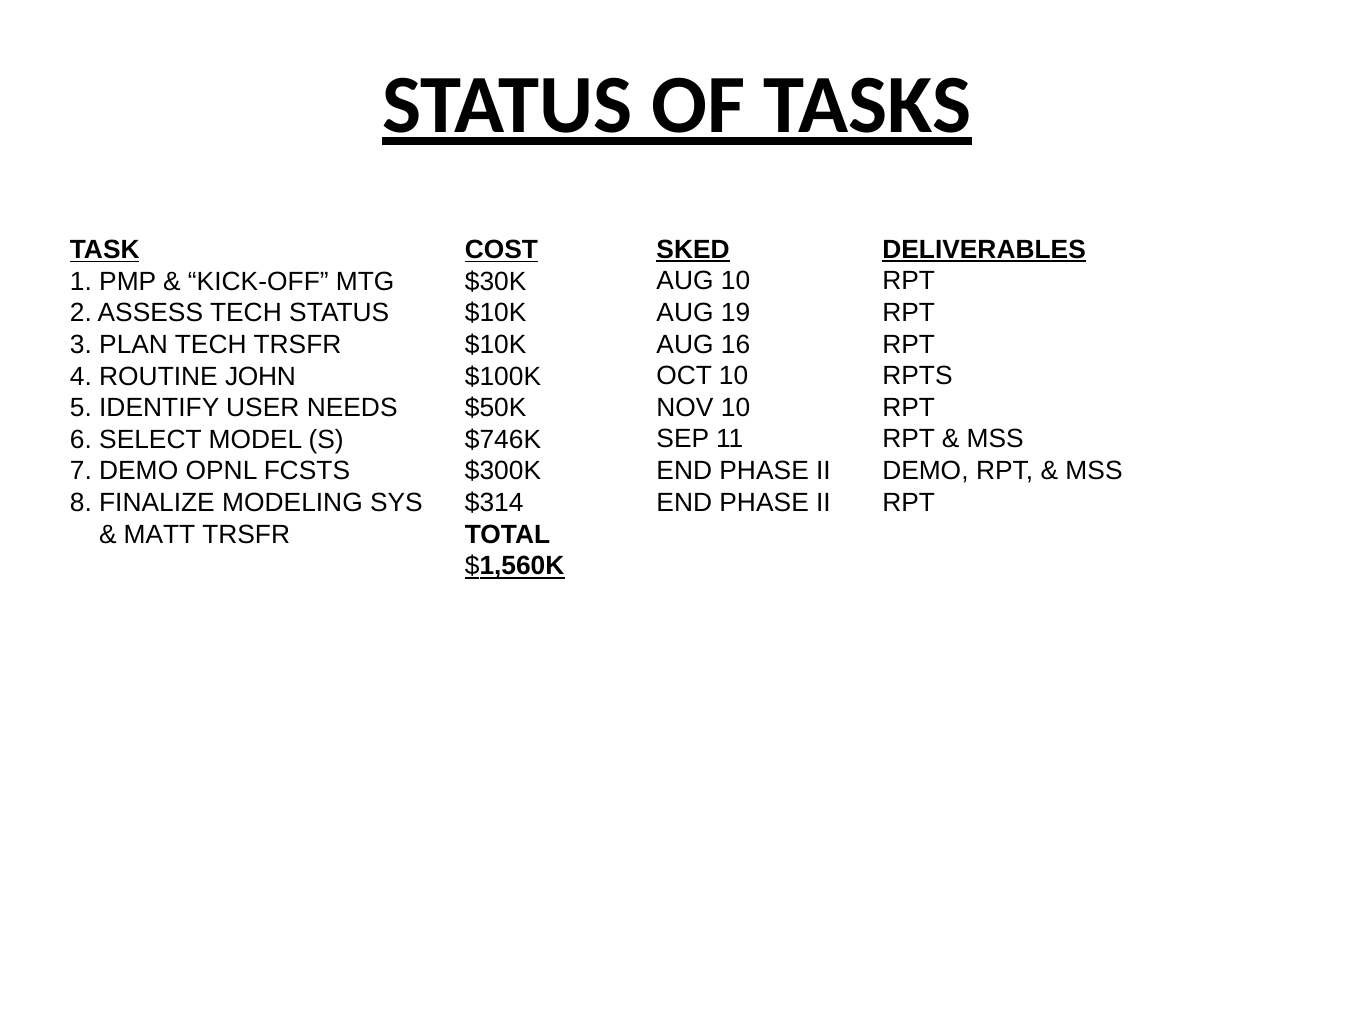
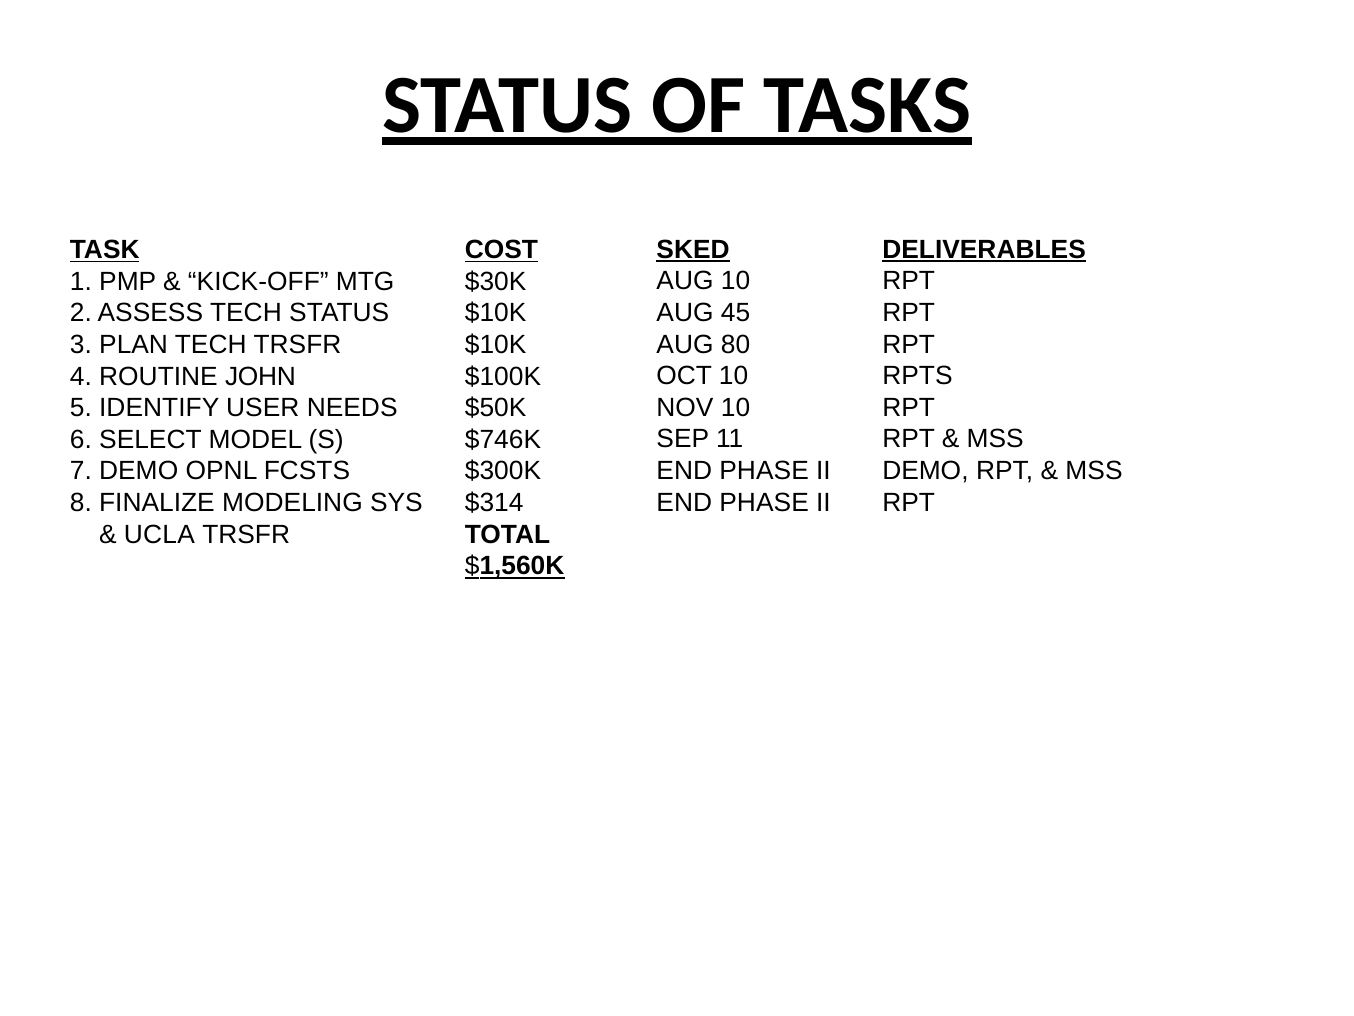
19: 19 -> 45 (736, 313)
16: 16 -> 80 (736, 344)
MATT: MATT -> UCLA (159, 534)
